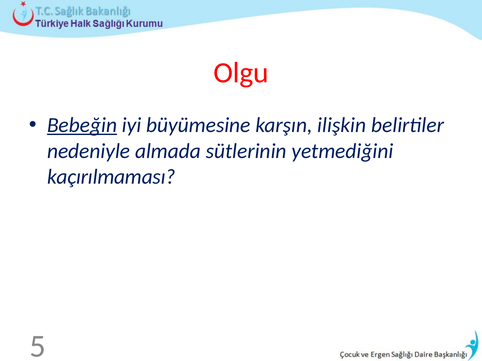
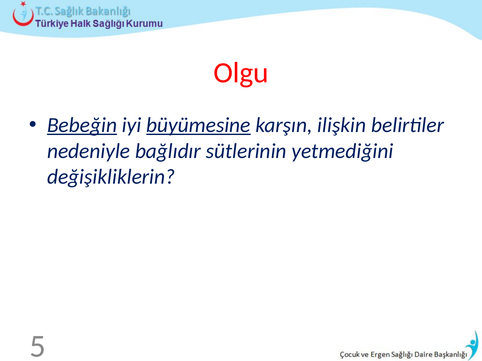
büyümesine underline: none -> present (198, 125)
almada: almada -> bağlıdır (168, 151)
kaçırılmaması: kaçırılmaması -> değişikliklerin (111, 177)
